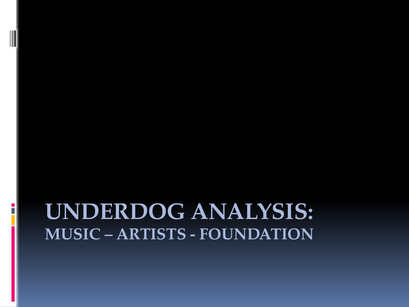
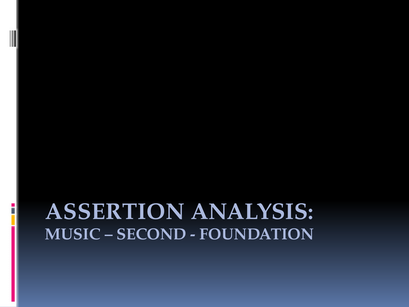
UNDERDOG: UNDERDOG -> ASSERTION (115, 212)
ARTISTS: ARTISTS -> SECOND (151, 234)
